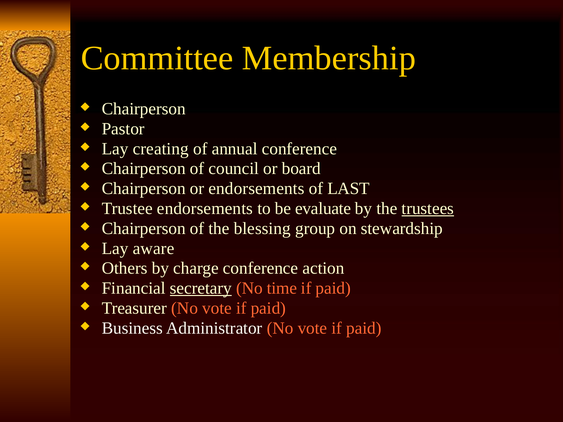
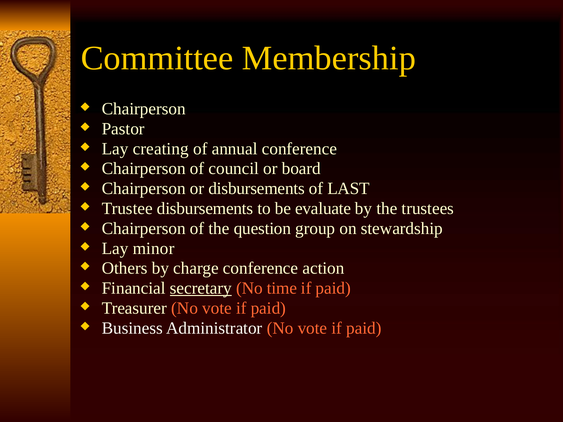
or endorsements: endorsements -> disbursements (257, 189)
Trustee endorsements: endorsements -> disbursements (205, 209)
trustees underline: present -> none (428, 209)
blessing: blessing -> question (262, 229)
aware: aware -> minor (154, 249)
